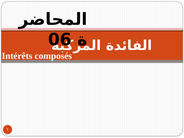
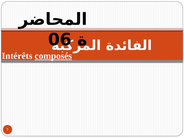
composés underline: none -> present (53, 56)
